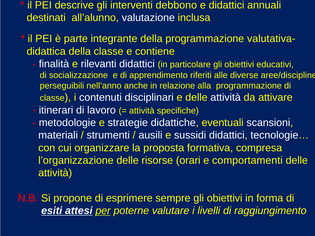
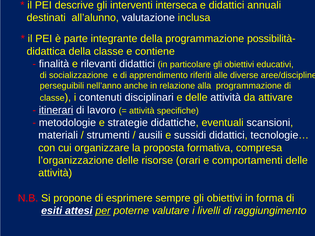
debbono: debbono -> interseca (176, 5)
valutativa-: valutativa- -> possibilità- (271, 39)
itinerari underline: none -> present (56, 110)
